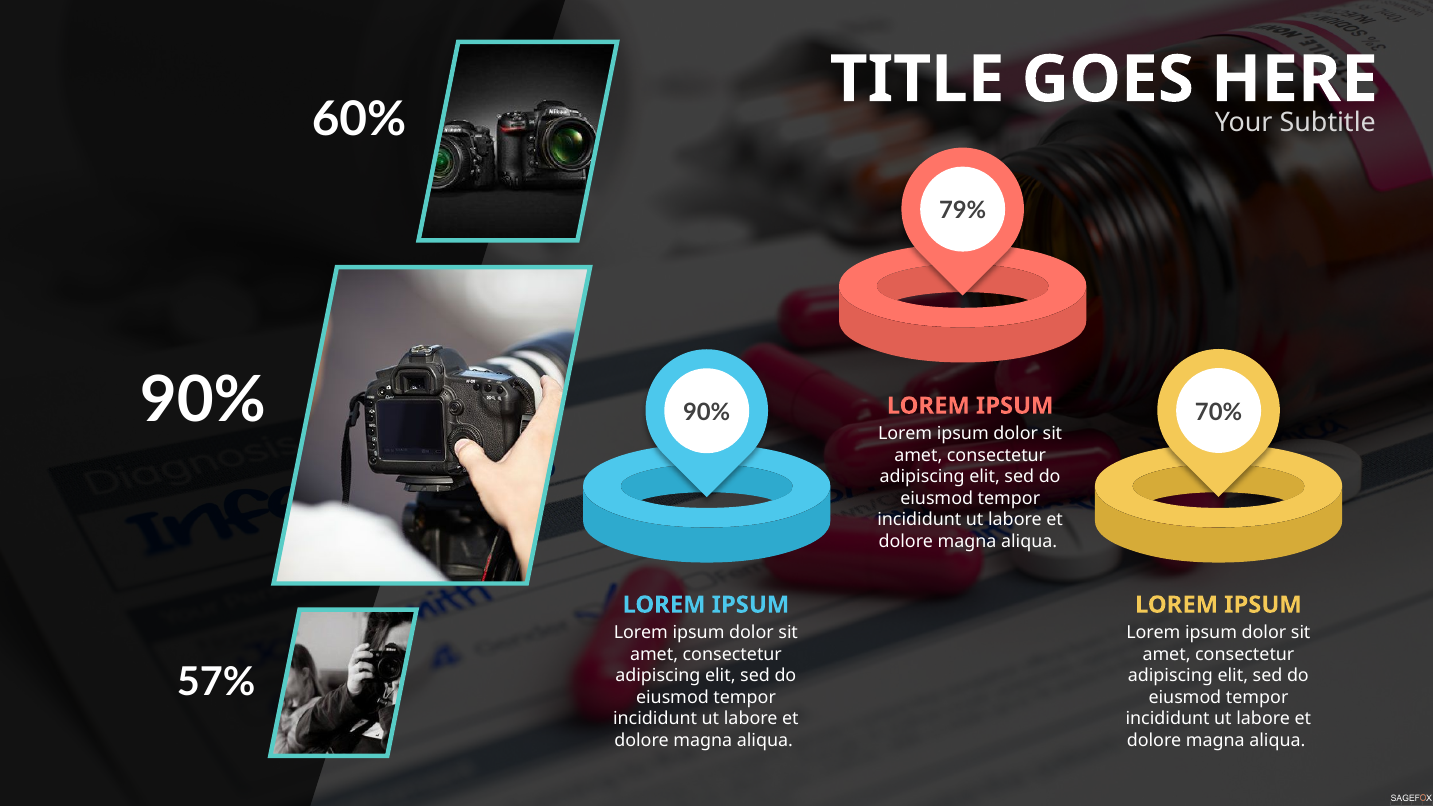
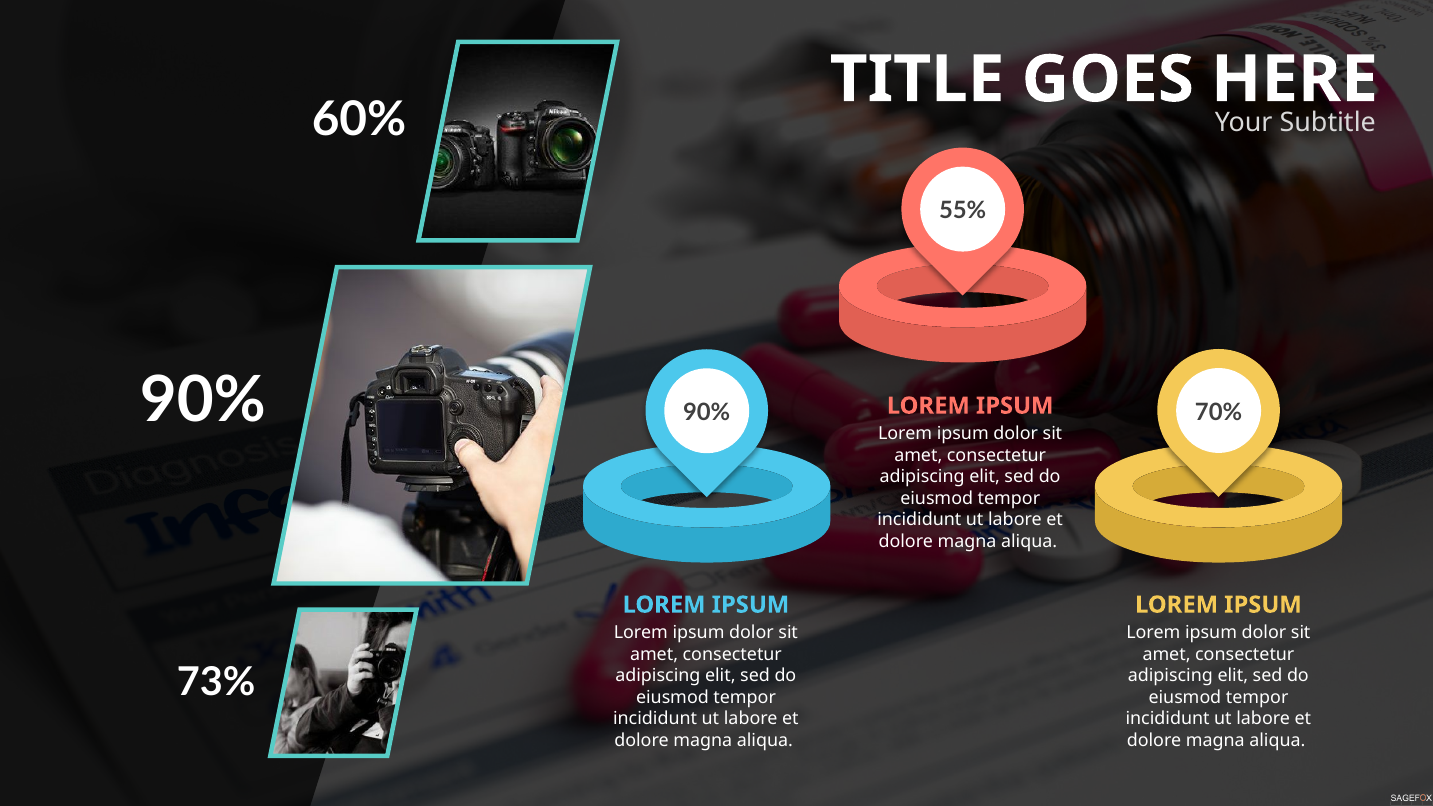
79%: 79% -> 55% (963, 211)
57%: 57% -> 73% (216, 683)
